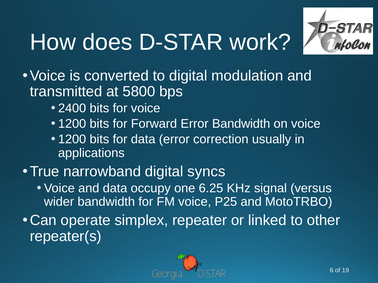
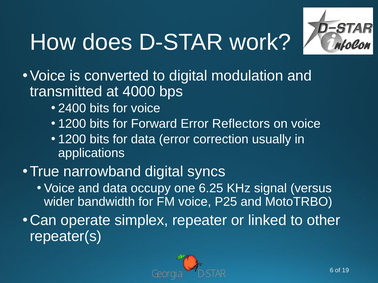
5800: 5800 -> 4000 (139, 92)
Error Bandwidth: Bandwidth -> Reflectors (241, 124)
